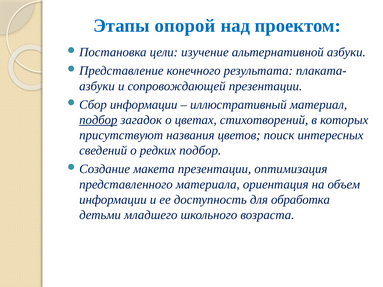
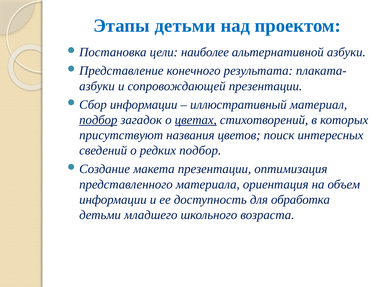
Этапы опорой: опорой -> детьми (185, 26)
изучение: изучение -> наиболее (205, 52)
цветах underline: none -> present (196, 120)
